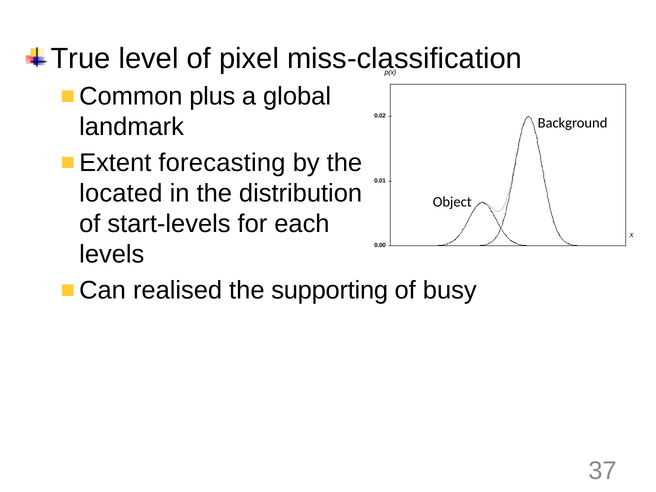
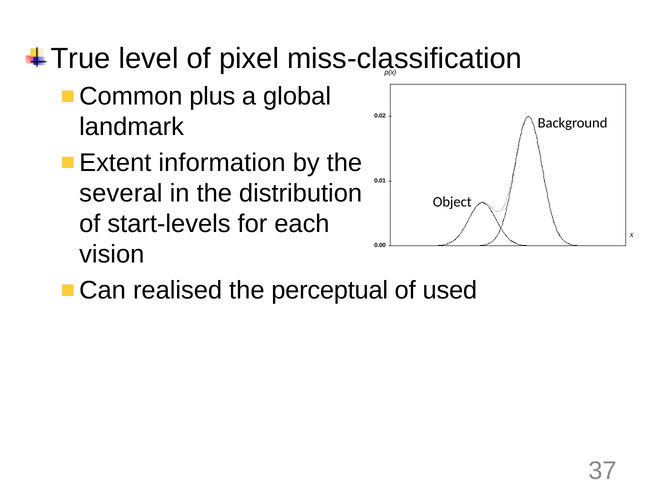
forecasting: forecasting -> information (222, 163)
located: located -> several (121, 193)
levels: levels -> vision (112, 255)
supporting: supporting -> perceptual (330, 290)
busy: busy -> used (450, 290)
